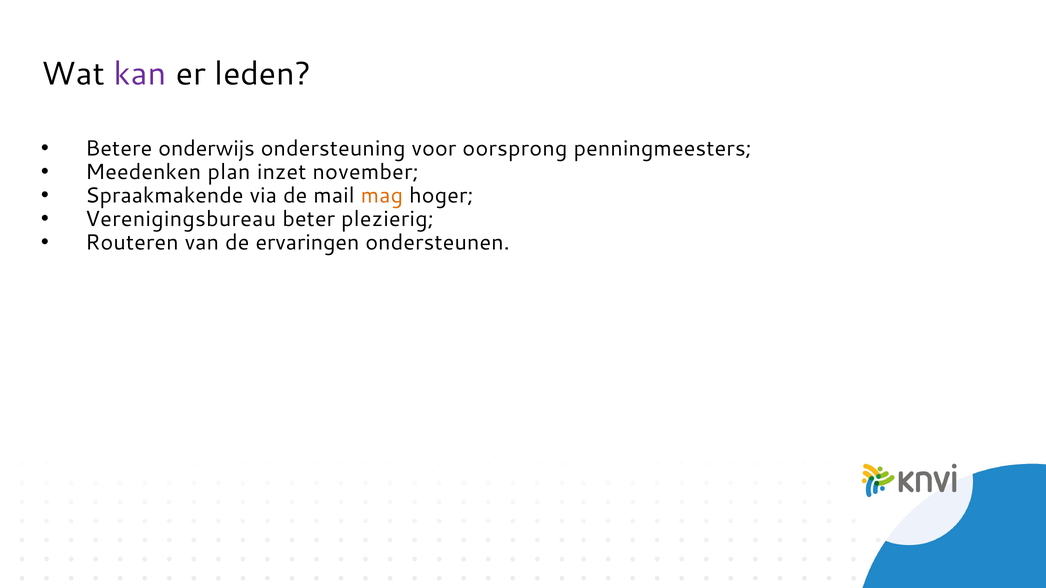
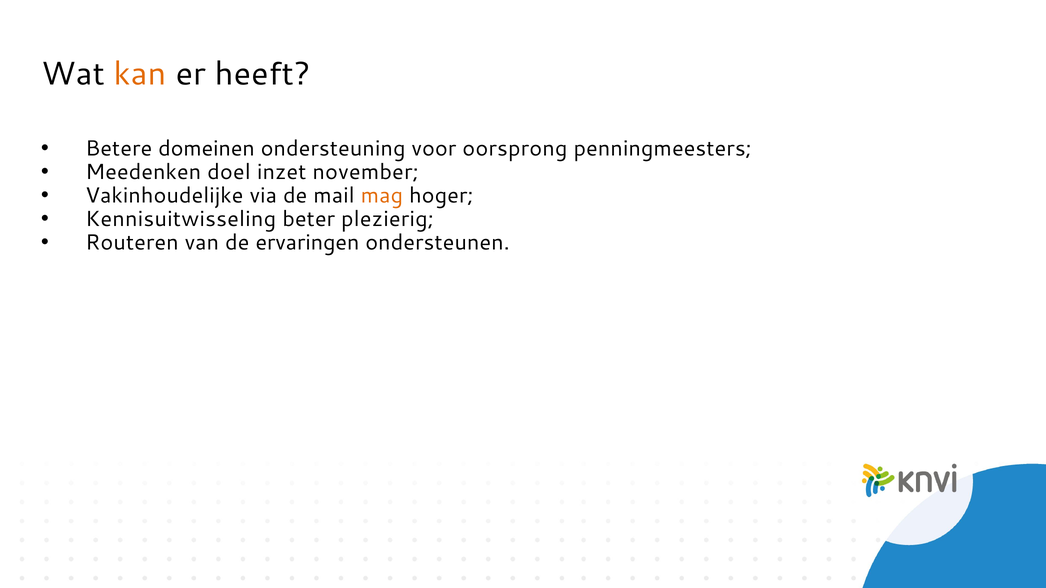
kan colour: purple -> orange (140, 74)
leden: leden -> heeft (263, 74)
onderwijs: onderwijs -> domeinen (207, 149)
plan: plan -> doel (229, 172)
Spraakmakende: Spraakmakende -> Vakinhoudelijke (164, 196)
Verenigingsbureau: Verenigingsbureau -> Kennisuitwisseling (181, 219)
